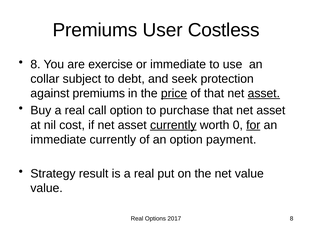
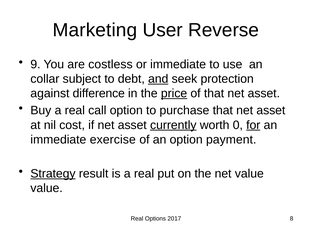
Premiums: Premiums -> Marketing (95, 30)
Costless: Costless -> Reverse (224, 30)
8: 8 -> 9 (35, 64)
exercise: exercise -> costless (110, 64)
and underline: none -> present (158, 79)
against premiums: premiums -> difference (99, 93)
asset underline: present -> none (264, 93)
immediate currently: currently -> exercise (113, 140)
Strategy underline: none -> present (53, 174)
